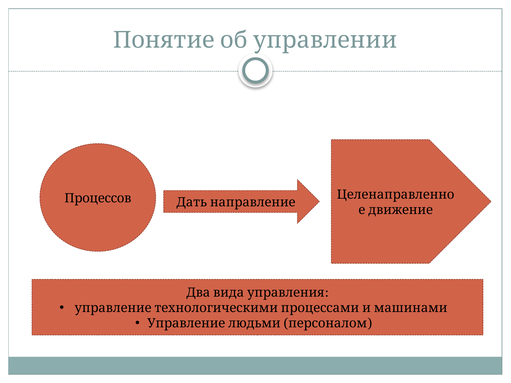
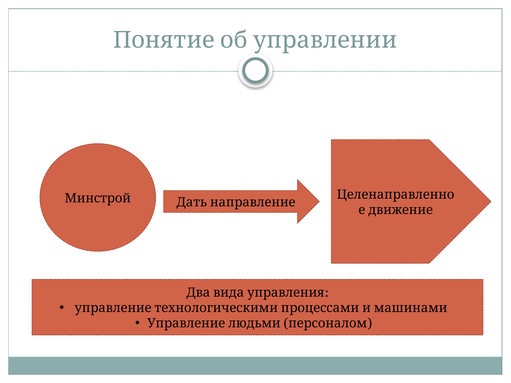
Процессов: Процессов -> Минстрой (98, 198)
